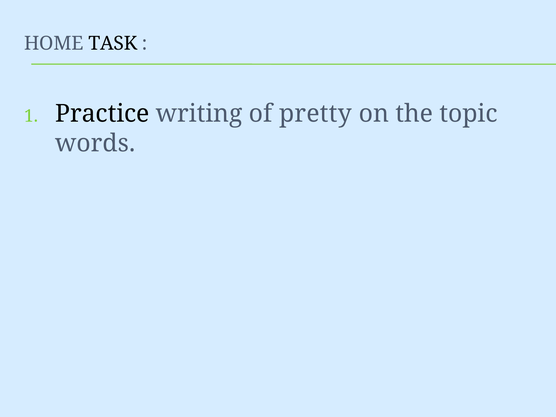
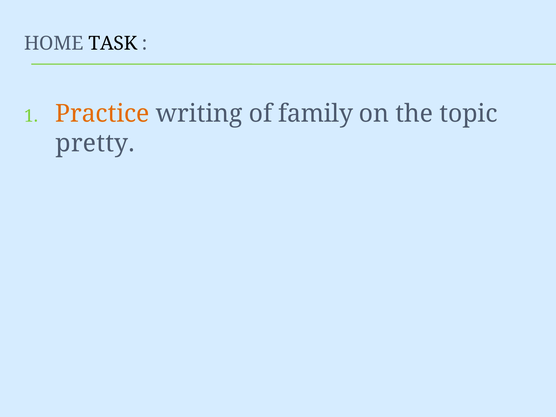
Practice colour: black -> orange (102, 114)
pretty: pretty -> family (316, 114)
words: words -> pretty (95, 143)
